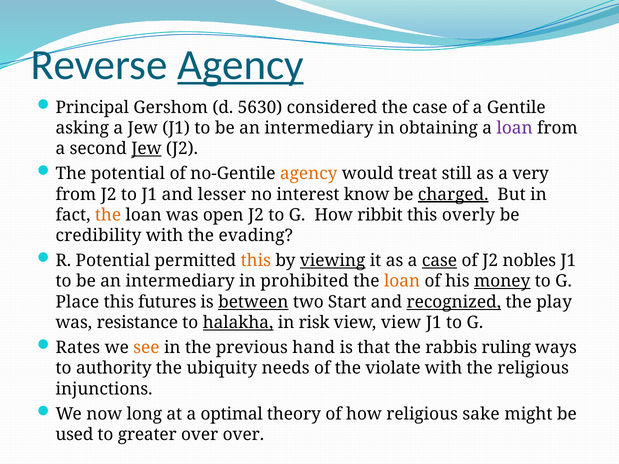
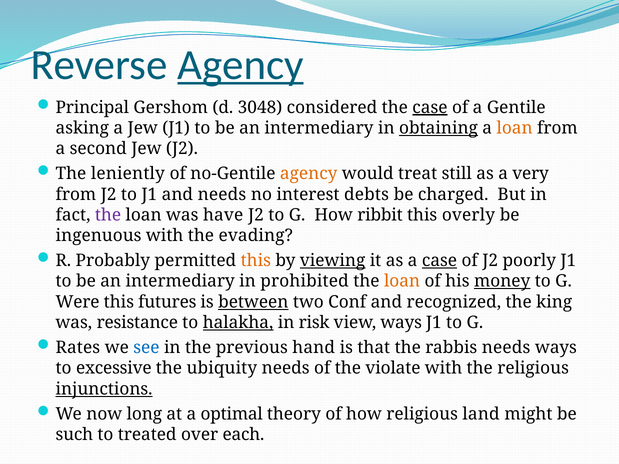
5630: 5630 -> 3048 (260, 107)
case underline: none -> present (430, 107)
obtaining underline: none -> present (438, 128)
loan colour: purple -> orange (515, 128)
Jew underline: present -> none (146, 149)
The potential: potential -> leniently (128, 174)
and lesser: lesser -> needs (222, 194)
know: know -> debts (367, 194)
charged underline: present -> none (453, 194)
the colour: orange -> purple (108, 215)
open: open -> have (223, 215)
credibility: credibility -> ingenuous (99, 236)
R Potential: Potential -> Probably (113, 261)
nobles: nobles -> poorly (529, 261)
Place: Place -> Were (78, 302)
Start: Start -> Conf (347, 302)
recognized underline: present -> none (454, 302)
play: play -> king (554, 302)
view view: view -> ways (401, 323)
see colour: orange -> blue (146, 348)
rabbis ruling: ruling -> needs (506, 348)
authority: authority -> excessive (114, 368)
injunctions underline: none -> present (104, 389)
sake: sake -> land (481, 414)
used: used -> such (74, 435)
greater: greater -> treated (147, 435)
over over: over -> each (243, 435)
